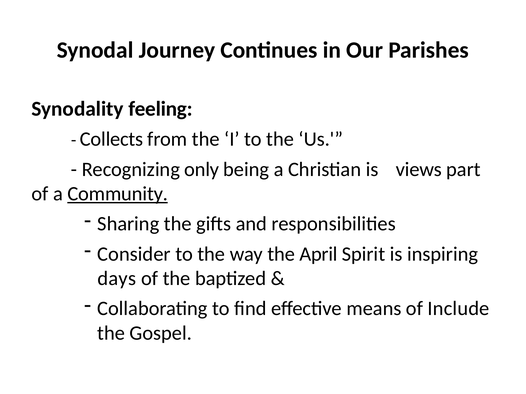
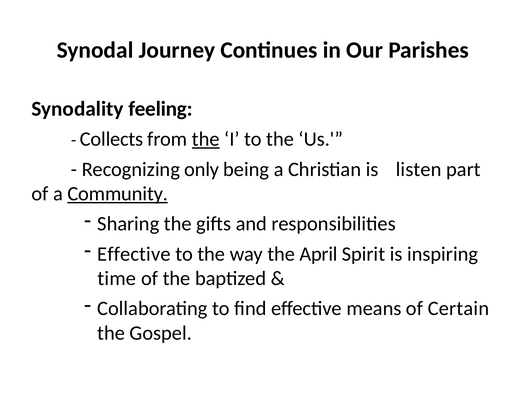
the underline: none -> present (206, 139)
views: views -> listen (419, 169)
Consider: Consider -> Effective (134, 254)
days: days -> time (117, 279)
Include: Include -> Certain (458, 309)
